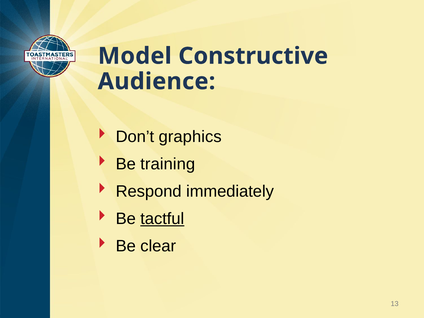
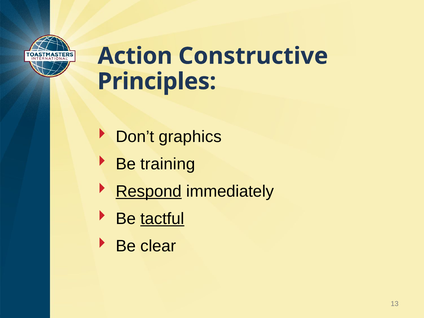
Model: Model -> Action (135, 56)
Audience: Audience -> Principles (157, 81)
Respond underline: none -> present (149, 191)
